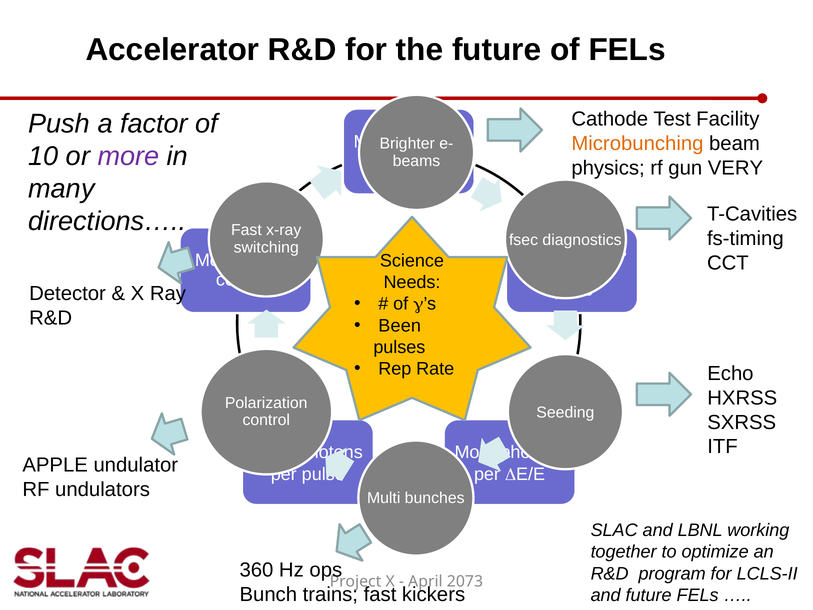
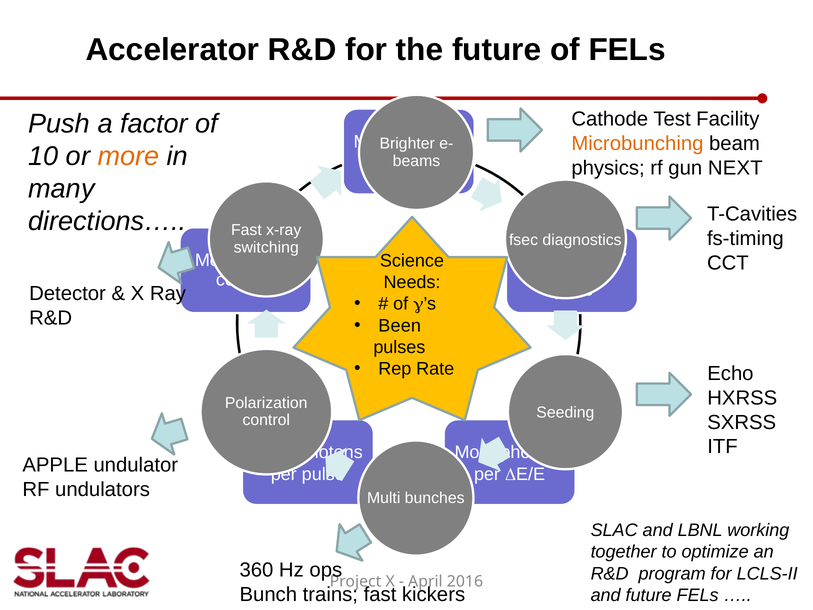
more colour: purple -> orange (128, 156)
VERY: VERY -> NEXT (735, 168)
2073: 2073 -> 2016 (465, 581)
